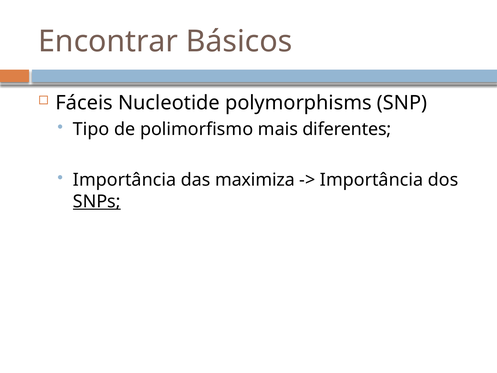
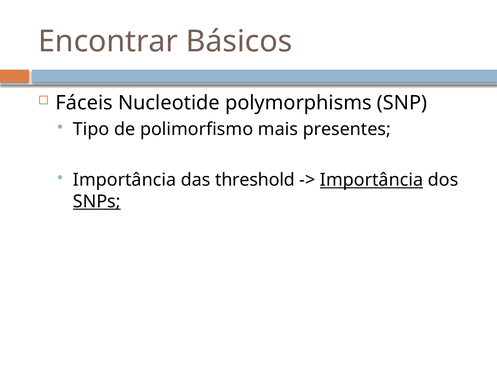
diferentes: diferentes -> presentes (347, 129)
maximiza: maximiza -> threshold (255, 180)
Importância underline: none -> present (372, 180)
